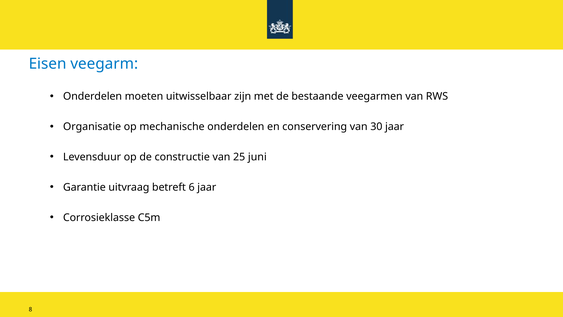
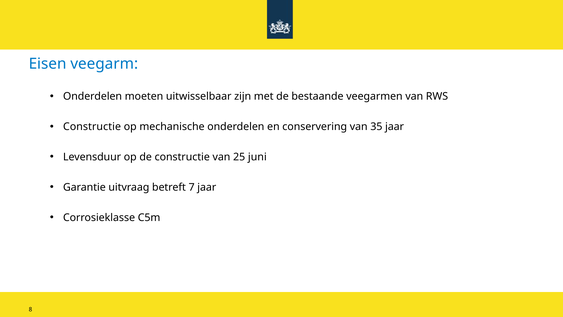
Organisatie: Organisatie -> Constructie (92, 127)
30: 30 -> 35 (376, 127)
6: 6 -> 7 (192, 187)
